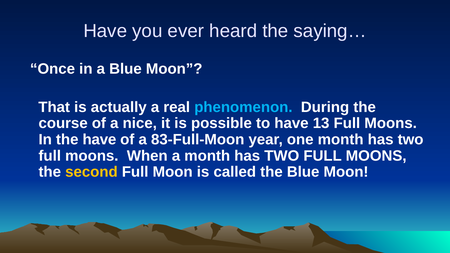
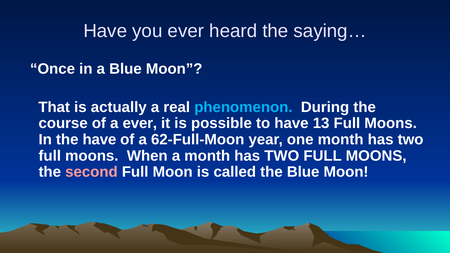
a nice: nice -> ever (140, 123)
83-Full-Moon: 83-Full-Moon -> 62-Full-Moon (198, 140)
second colour: yellow -> pink (91, 172)
